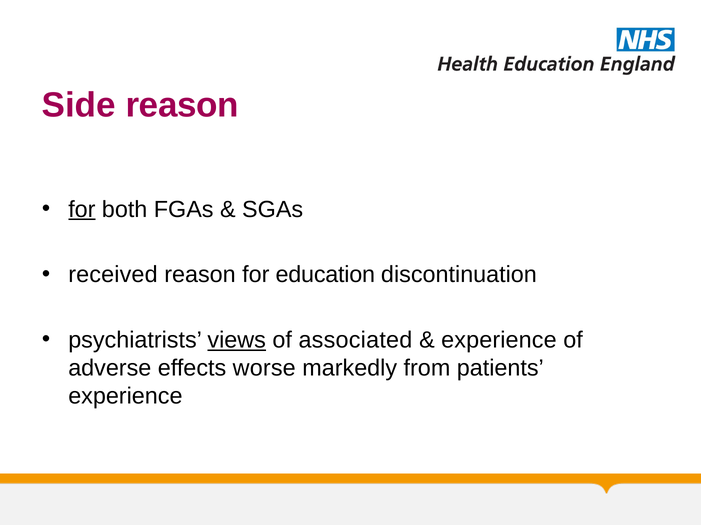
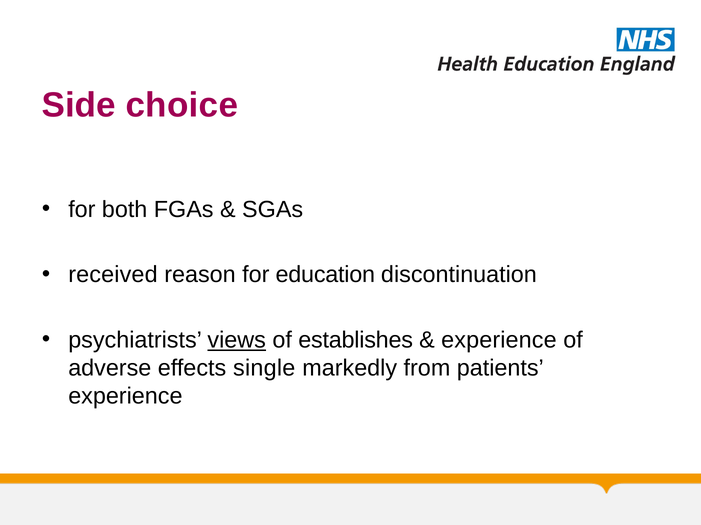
Side reason: reason -> choice (182, 106)
for underline: present -> none (82, 210)
associated: associated -> establishes (356, 341)
worse: worse -> single (264, 369)
